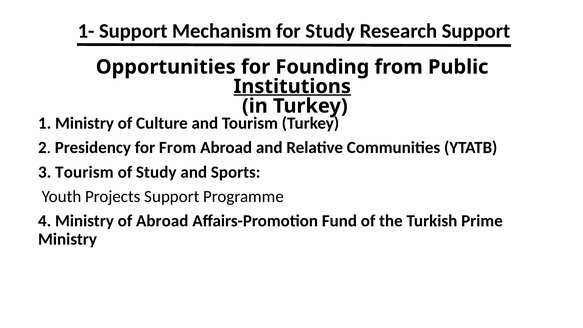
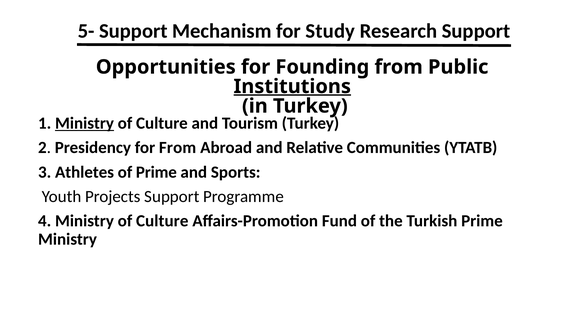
1-: 1- -> 5- (86, 31)
Ministry underline: none -> present (84, 123)
3 Tourism: Tourism -> Athletes (85, 172)
of Study: Study -> Prime (156, 172)
4 Ministry of Abroad: Abroad -> Culture (162, 221)
